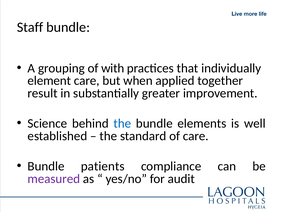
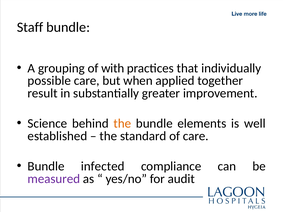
element: element -> possible (49, 81)
the colour: blue -> orange (122, 124)
patients: patients -> infected (103, 167)
